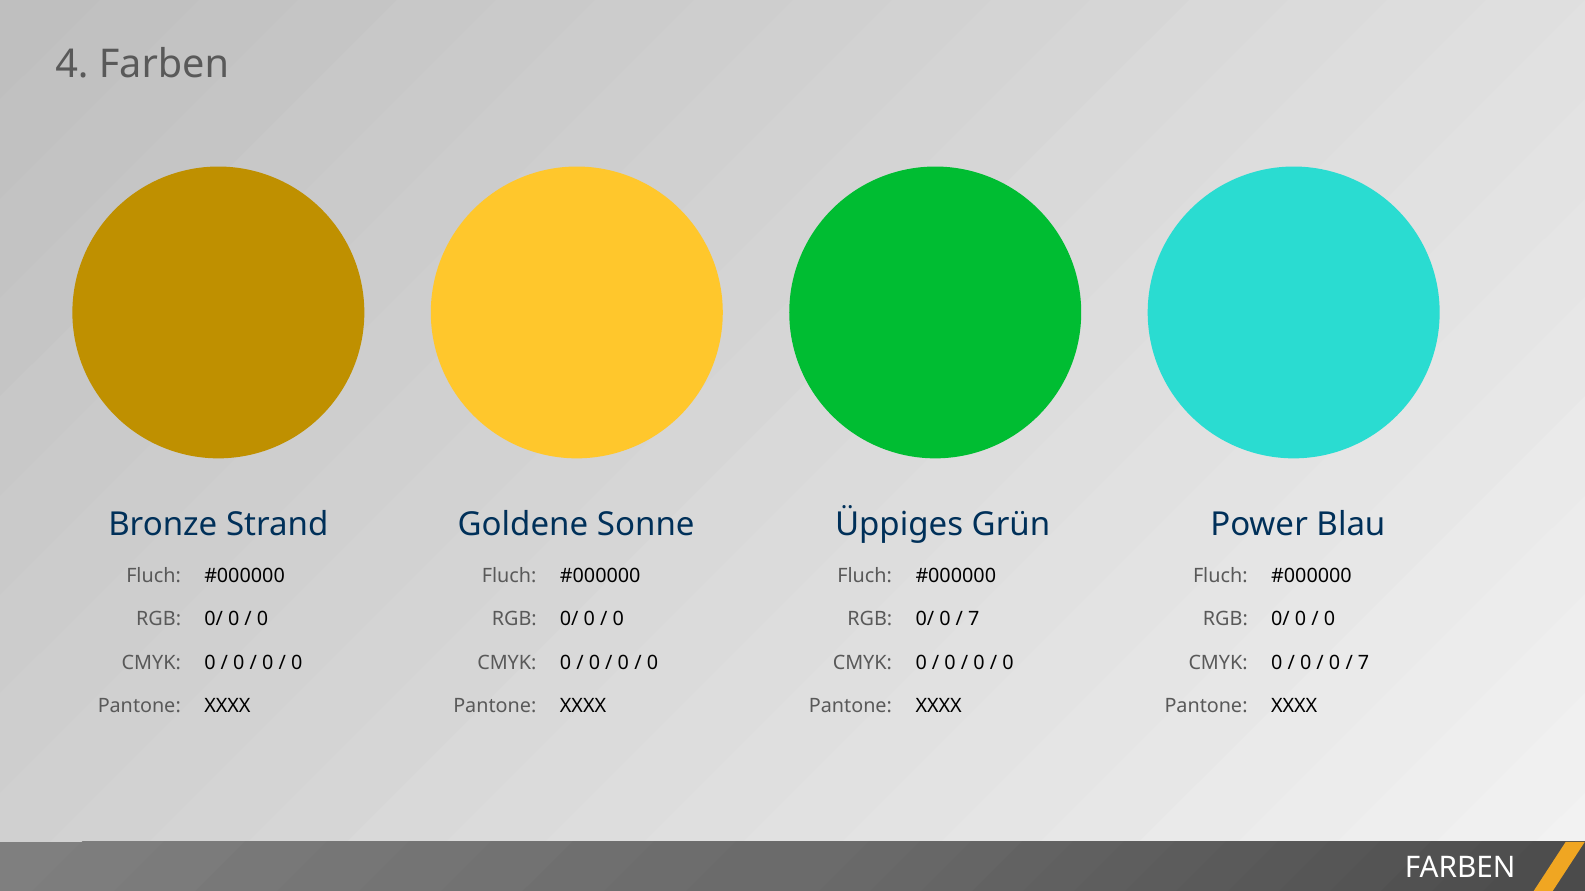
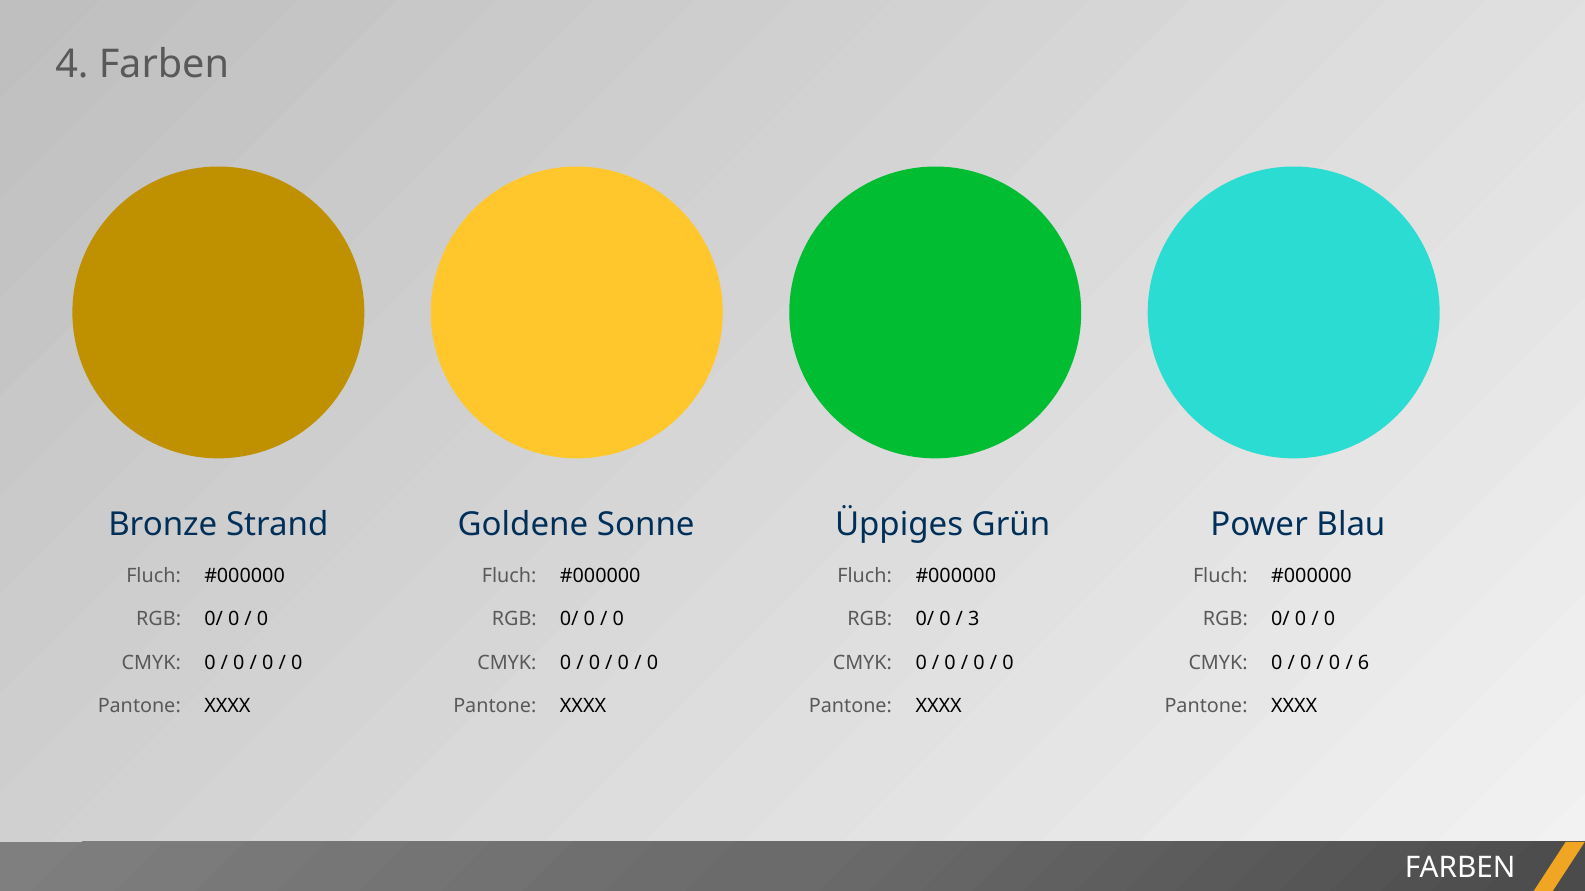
7: 7 -> 3 (974, 620)
7: 7 -> 6 (1364, 663)
